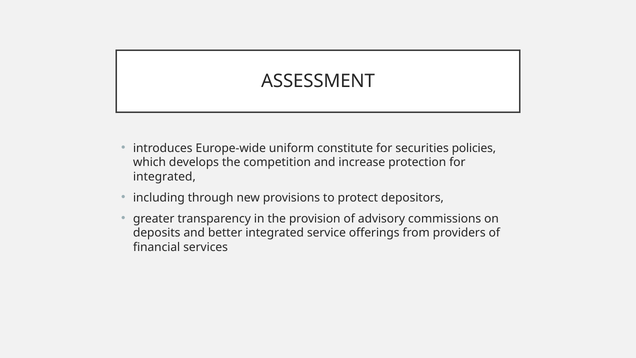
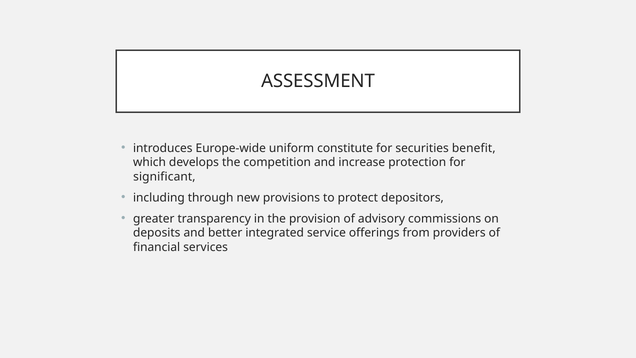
policies: policies -> benefit (474, 148)
integrated: integrated -> significant (164, 177)
